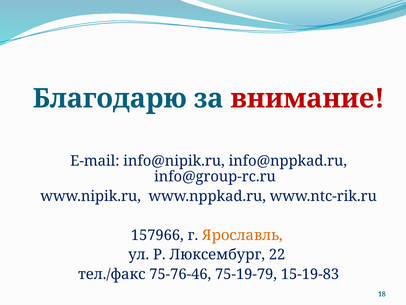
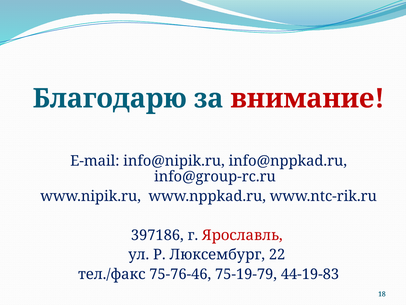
157966: 157966 -> 397186 (157, 235)
Ярославль colour: orange -> red (242, 235)
15-19-83: 15-19-83 -> 44-19-83 (310, 274)
